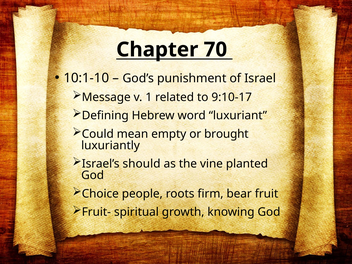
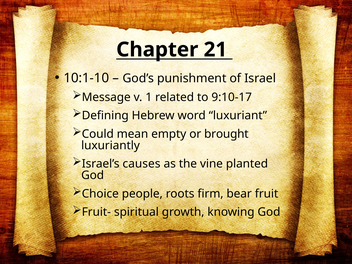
70: 70 -> 21 (215, 50)
should: should -> causes (141, 164)
